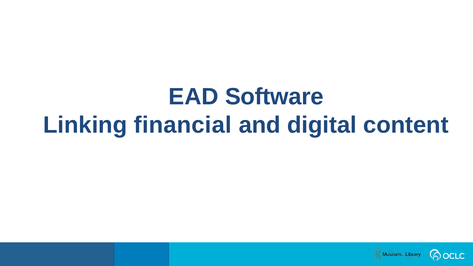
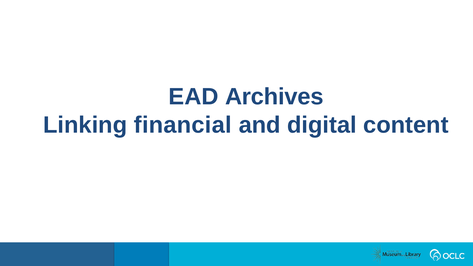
Software: Software -> Archives (274, 97)
